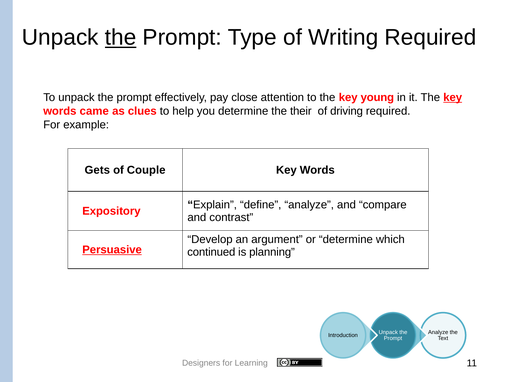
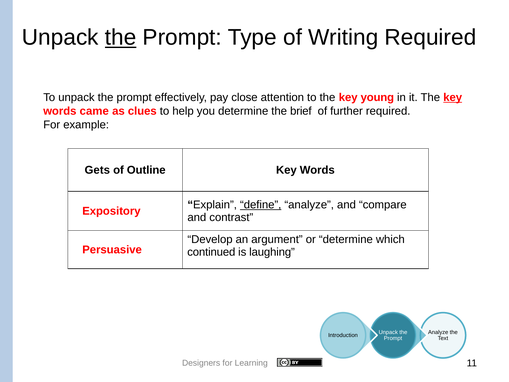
their: their -> brief (301, 111)
driving: driving -> further (346, 111)
Couple: Couple -> Outline (146, 170)
define underline: none -> present (261, 205)
Persuasive underline: present -> none (112, 250)
planning: planning -> laughing (272, 252)
